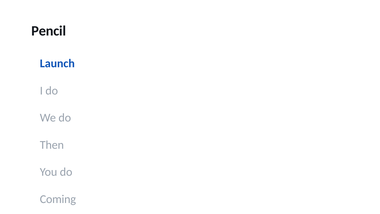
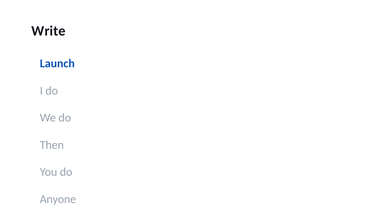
Pencil: Pencil -> Write (49, 31)
Coming: Coming -> Anyone (58, 199)
